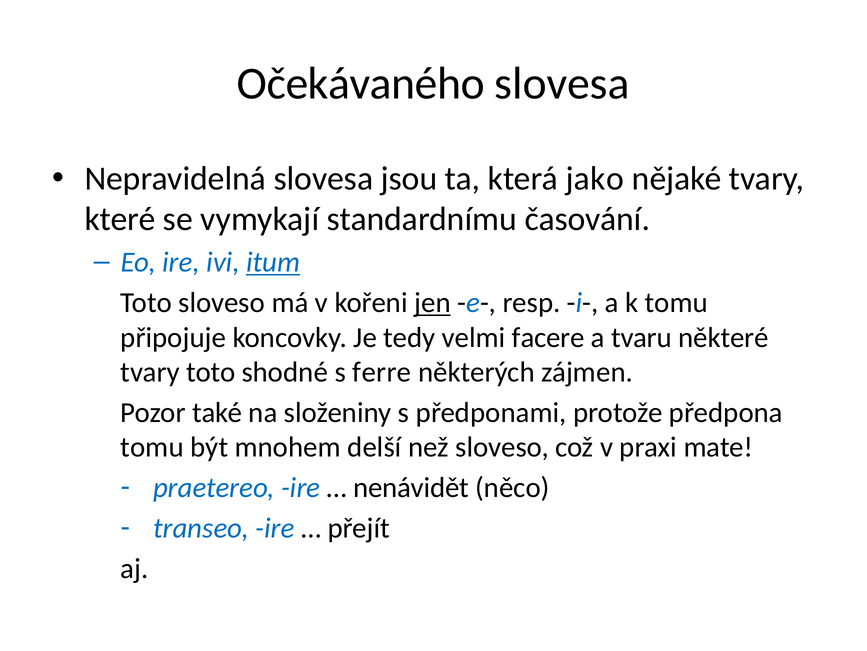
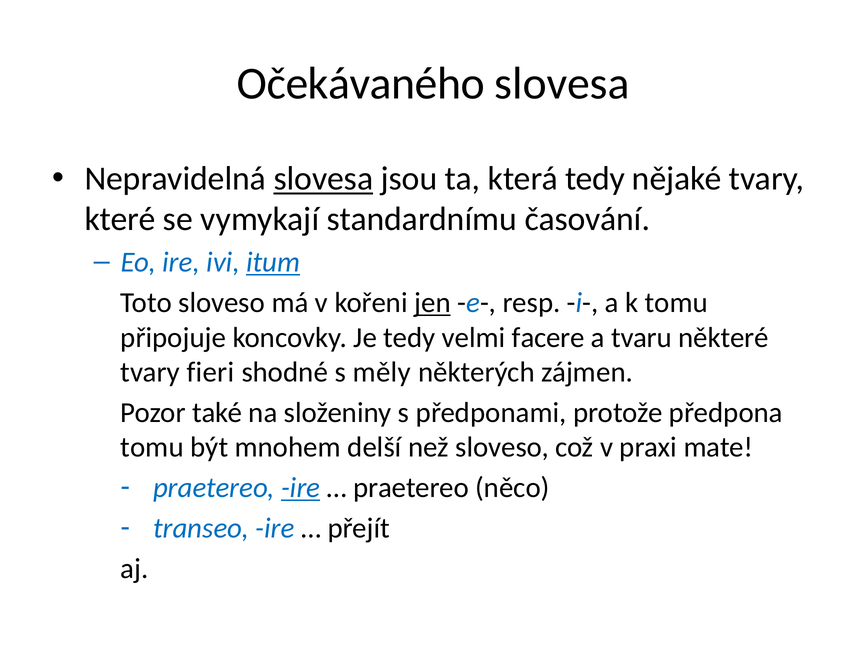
slovesa underline: none -> present (323, 179)
která jako: jako -> tedy (595, 179)
tvary toto: toto -> fieri (211, 372)
ferre: ferre -> měly (382, 372)
ire underline: none -> present (301, 487)
nenávidět: nenávidět -> praetereo (411, 487)
